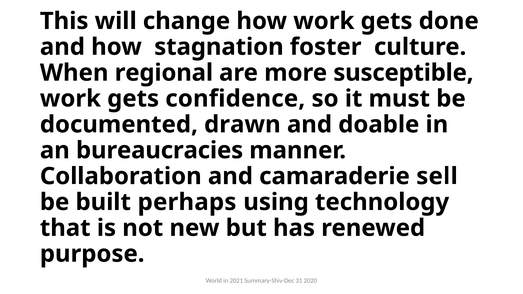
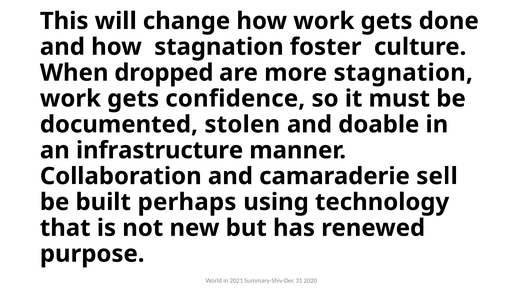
regional: regional -> dropped (164, 73)
more susceptible: susceptible -> stagnation (403, 73)
drawn: drawn -> stolen (242, 125)
bureaucracies: bureaucracies -> infrastructure (160, 150)
